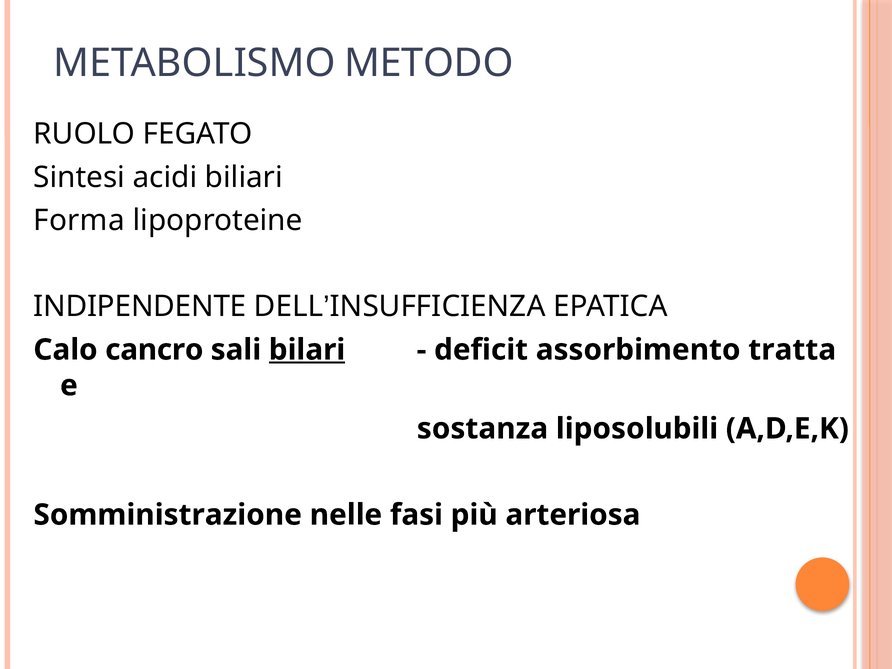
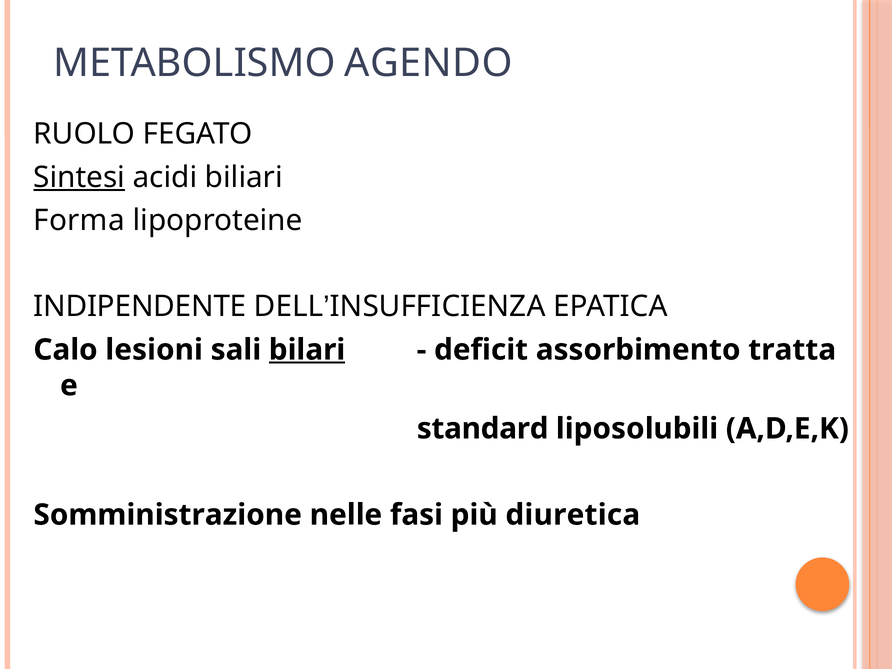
METODO: METODO -> AGENDO (428, 63)
Sintesi underline: none -> present (79, 177)
cancro: cancro -> lesioni (154, 350)
sostanza: sostanza -> standard (483, 429)
arteriosa: arteriosa -> diuretica (573, 515)
